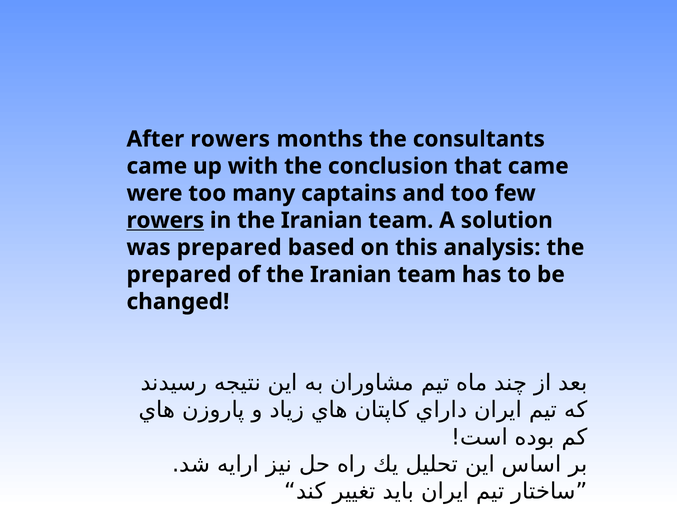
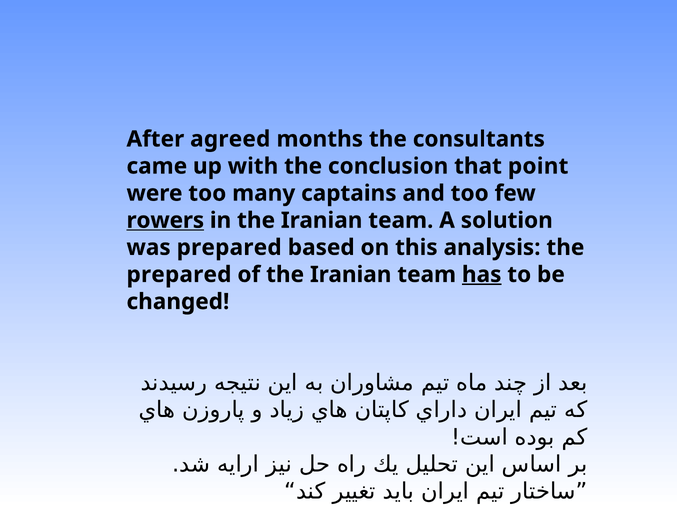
After rowers: rowers -> agreed (230, 139)
that came: came -> point (538, 166)
has underline: none -> present (482, 274)
